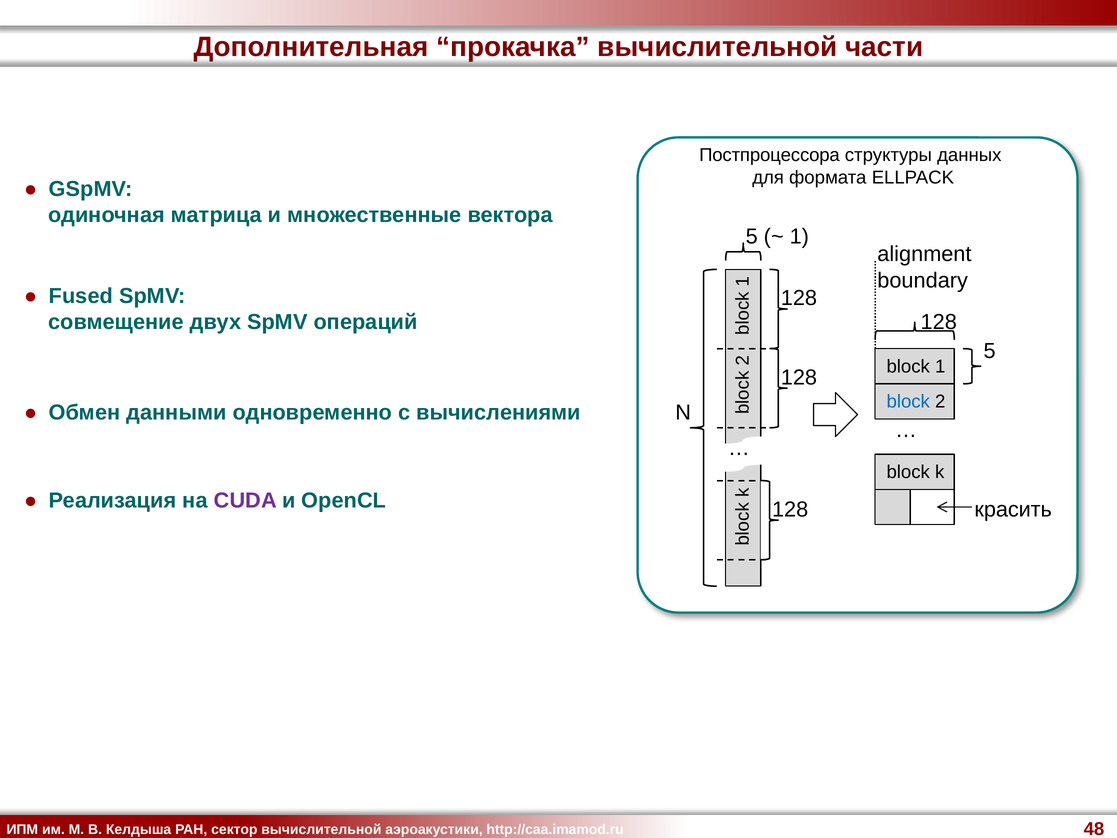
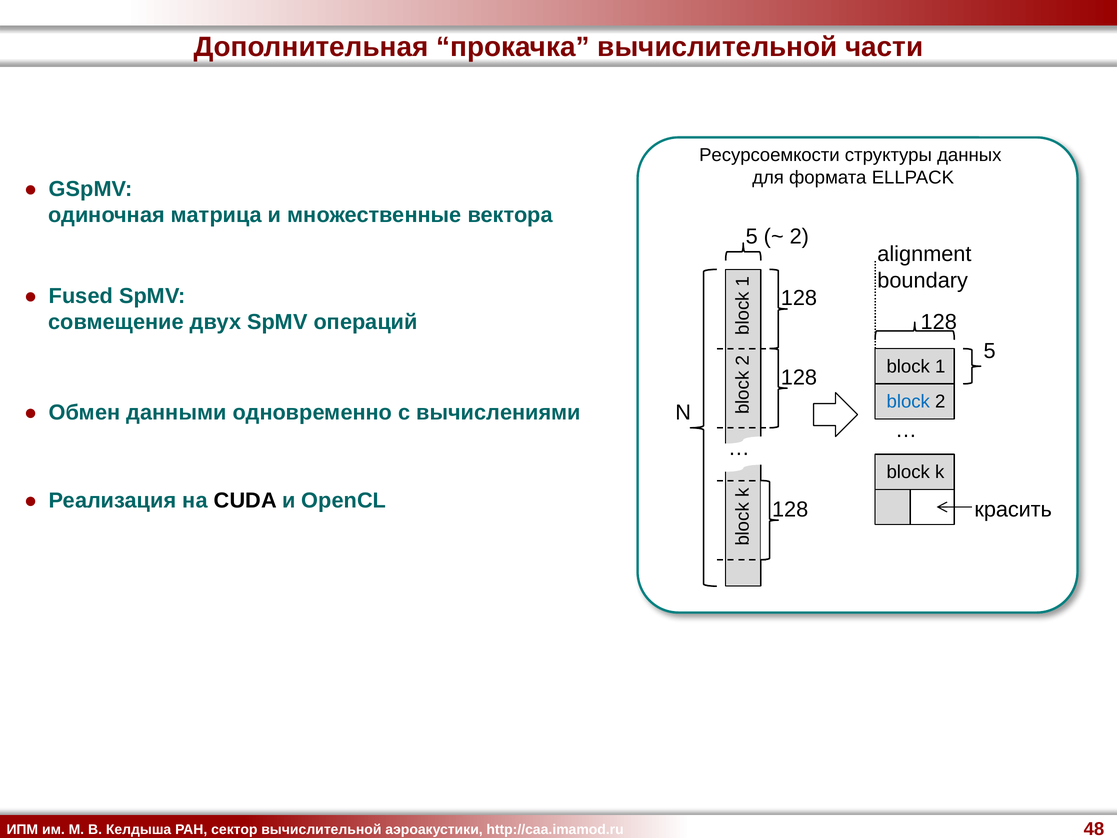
Постпроцессора: Постпроцессора -> Ресурсоемкости (769, 155)
1: 1 -> 2 (799, 237)
CUDA colour: purple -> black (245, 500)
